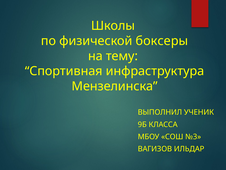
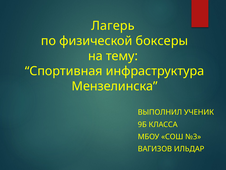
Школы: Школы -> Лагерь (113, 26)
